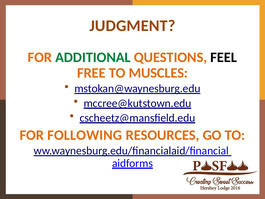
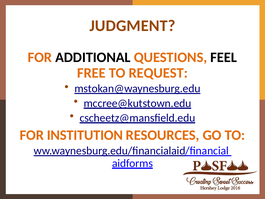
ADDITIONAL colour: green -> black (93, 57)
MUSCLES: MUSCLES -> REQUEST (158, 73)
FOLLOWING: FOLLOWING -> INSTITUTION (85, 135)
